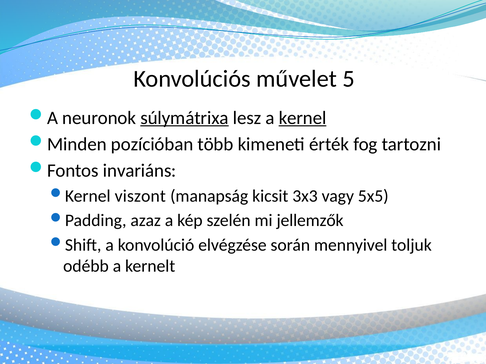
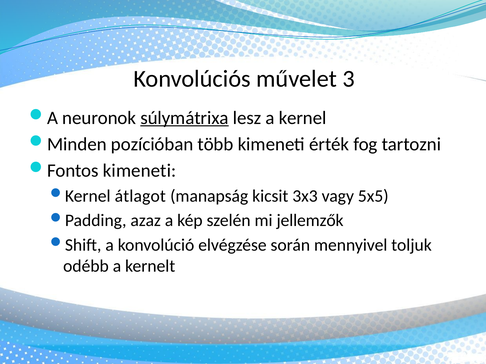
5: 5 -> 3 (348, 79)
kernel underline: present -> none (303, 118)
Fontos invariáns: invariáns -> kimeneti (140, 171)
viszont: viszont -> átlagot (140, 196)
